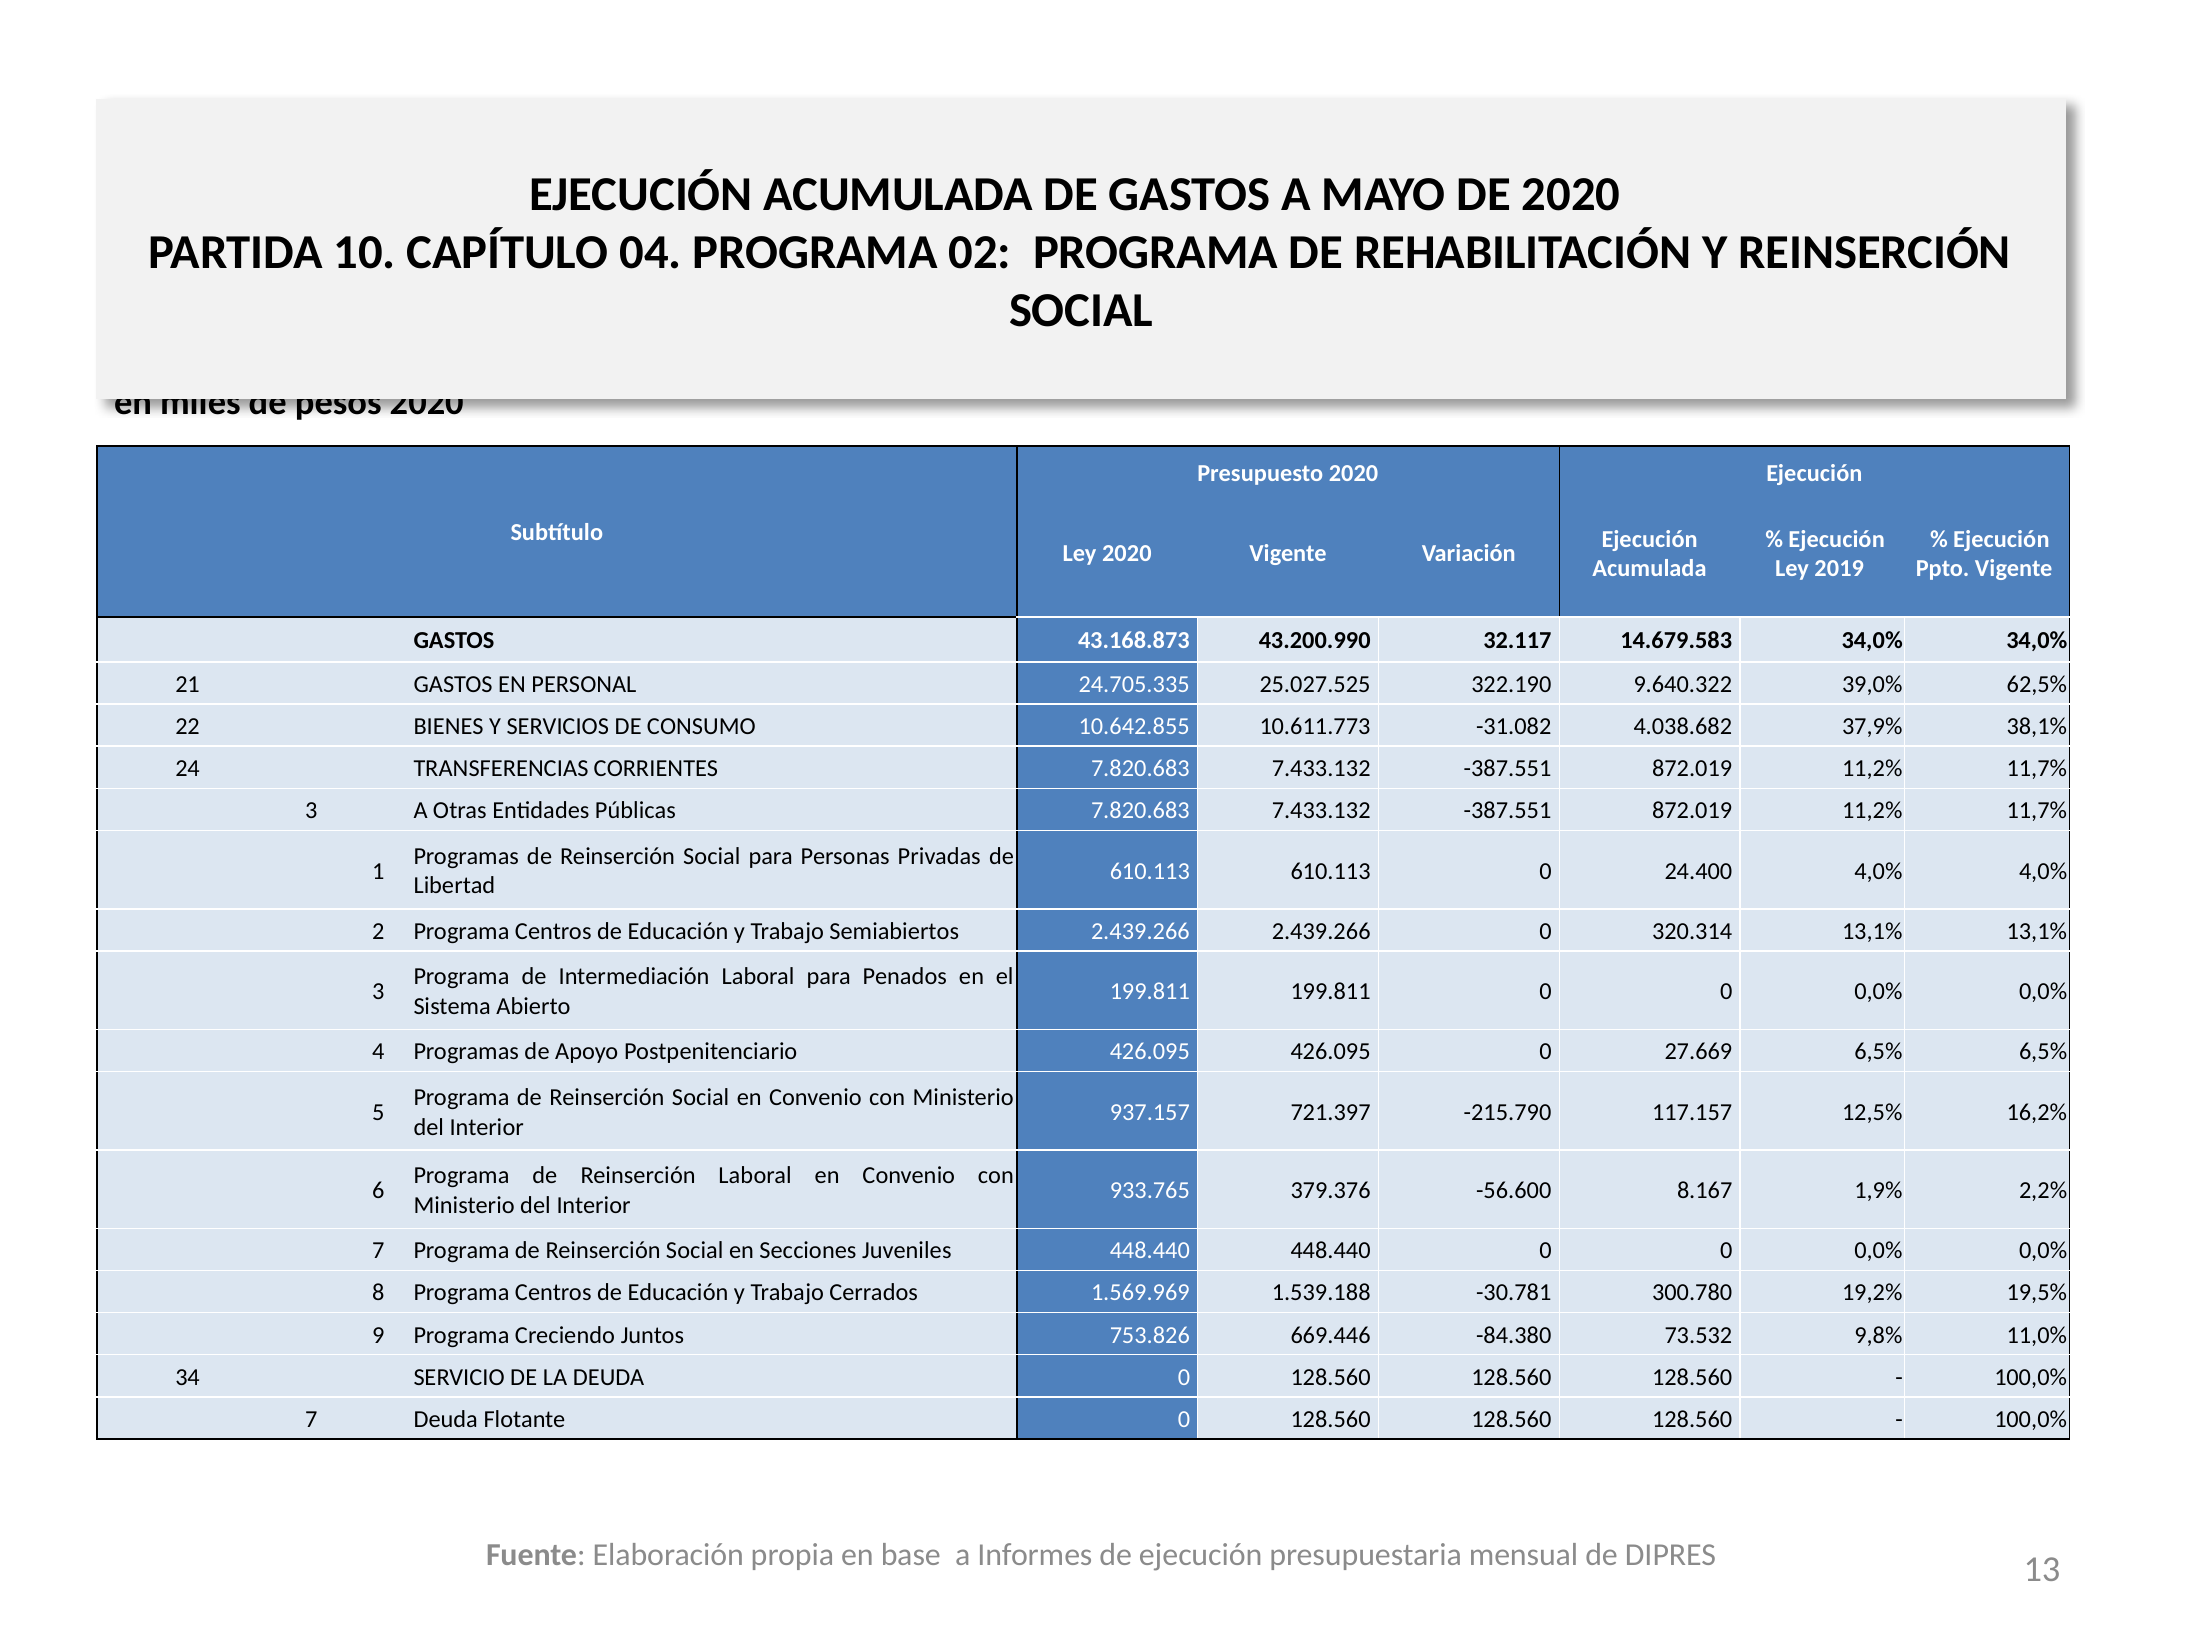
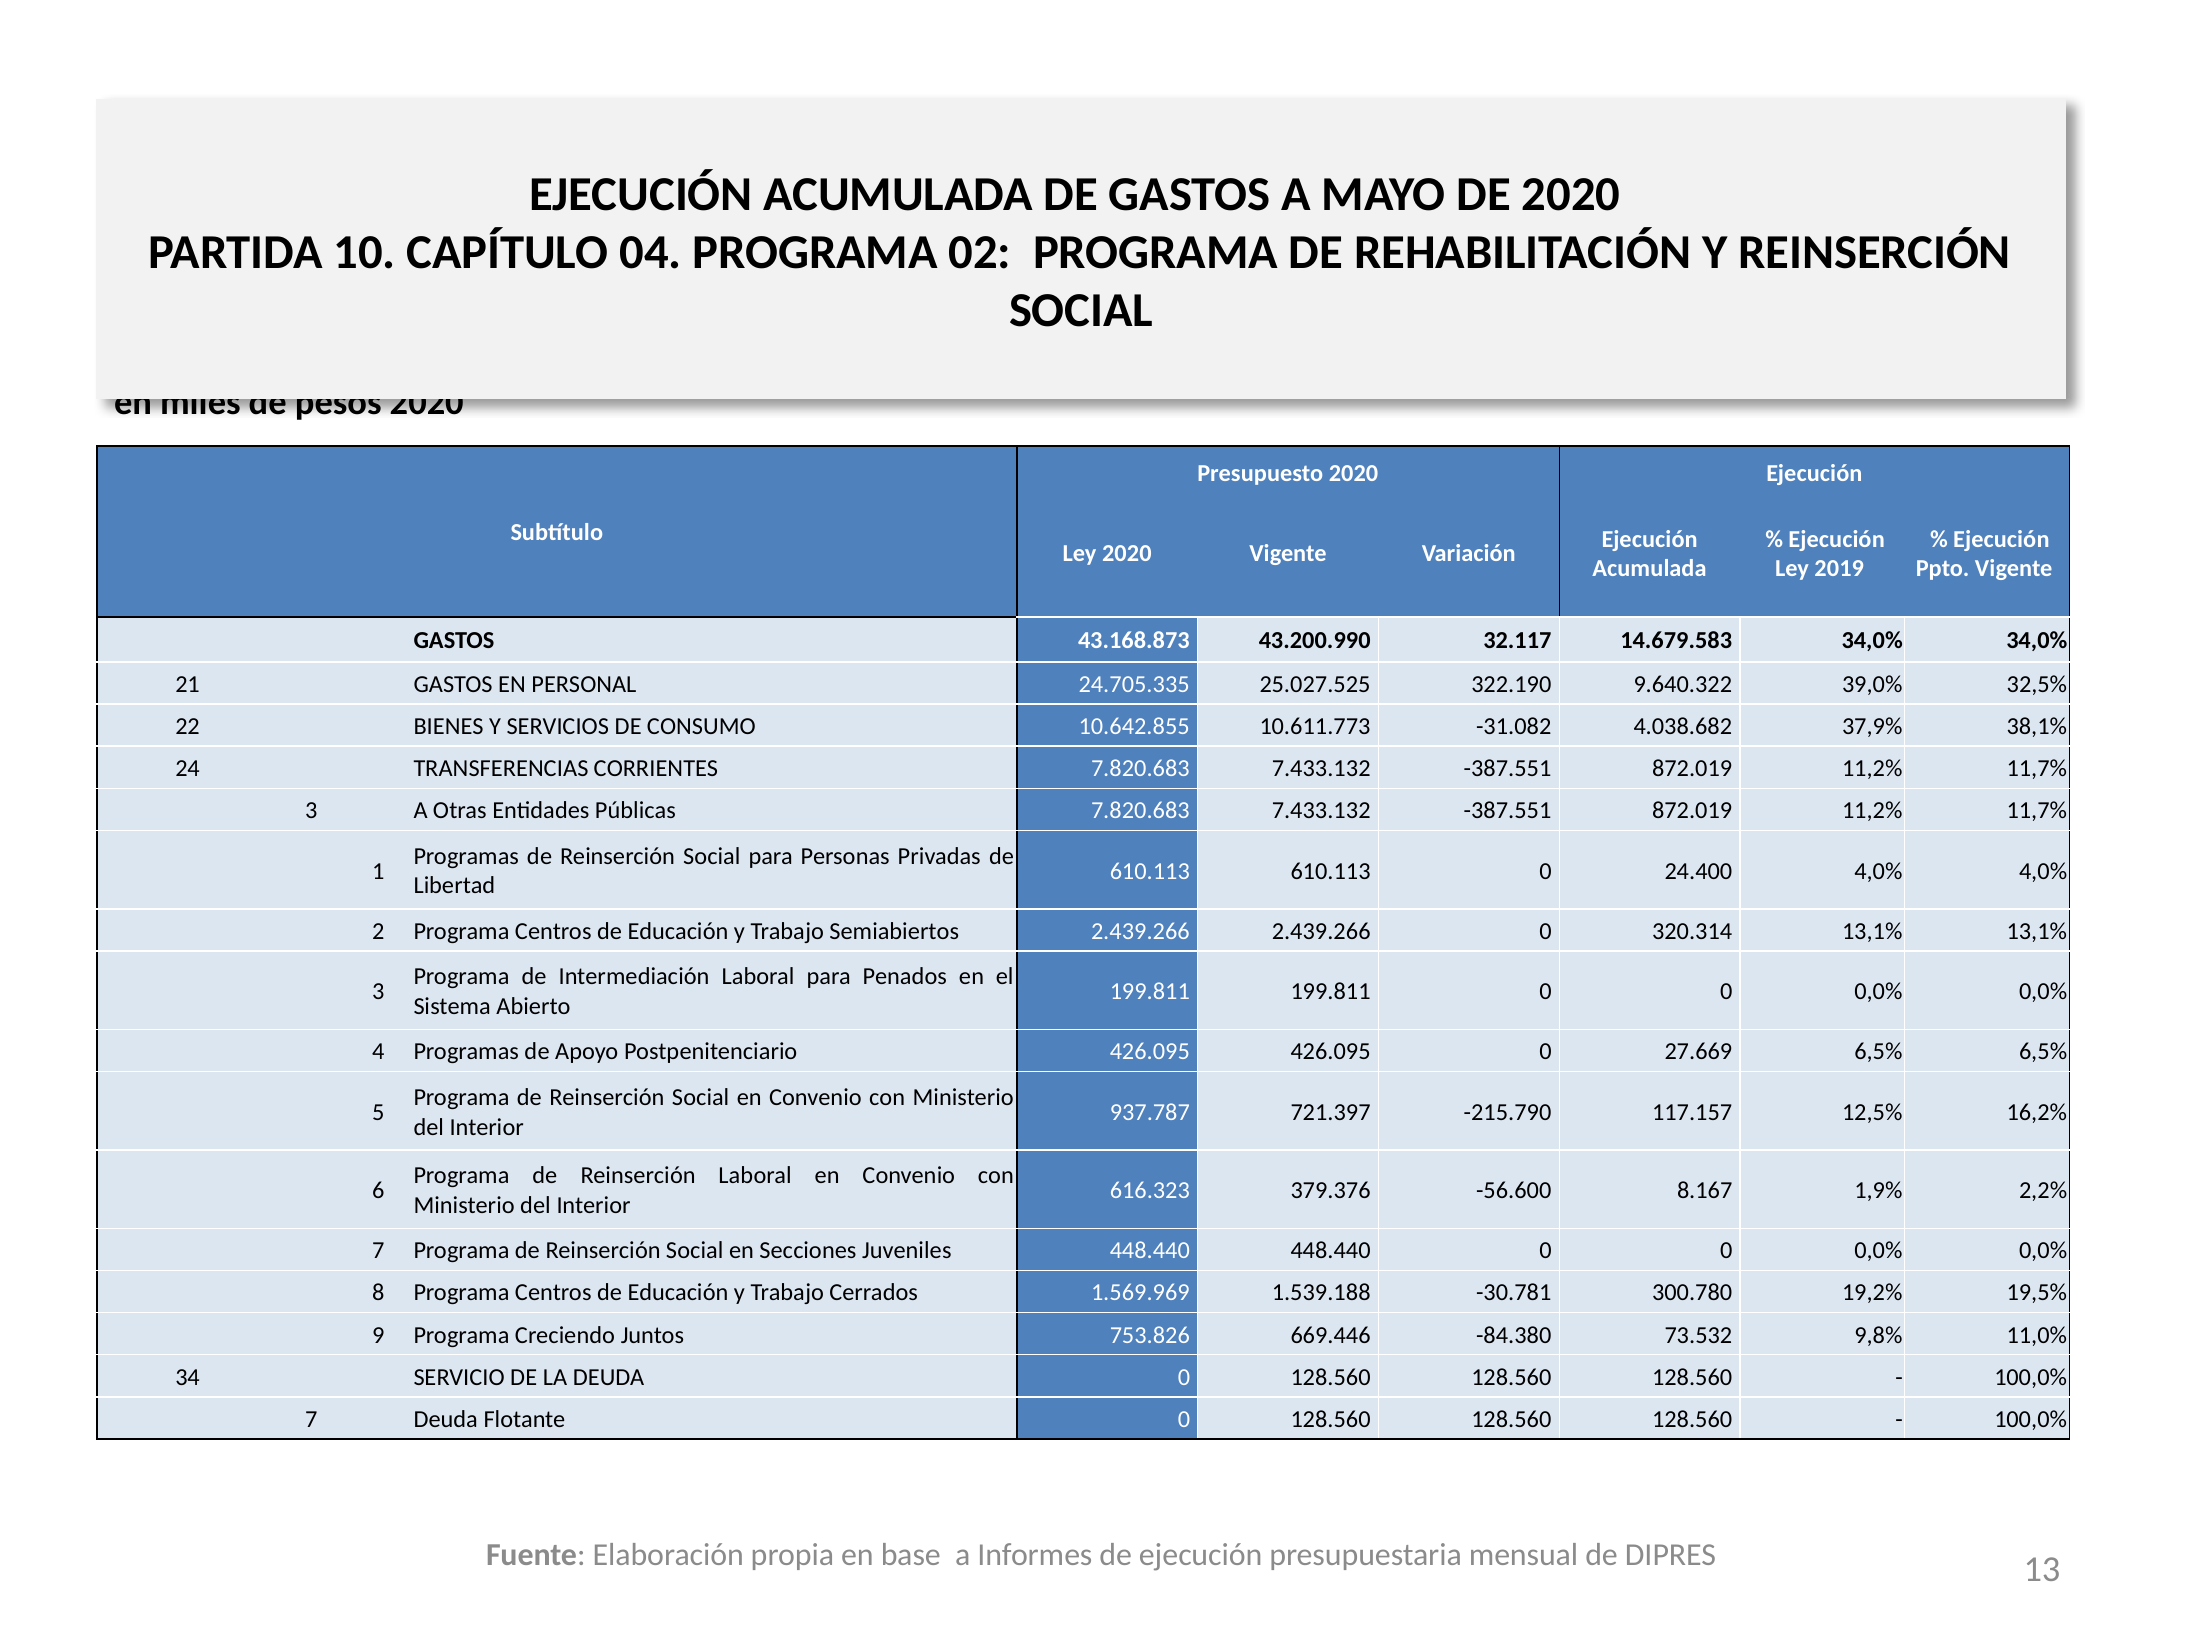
62,5%: 62,5% -> 32,5% (2037, 684)
937.157: 937.157 -> 937.787 (1150, 1112)
933.765: 933.765 -> 616.323 (1150, 1191)
